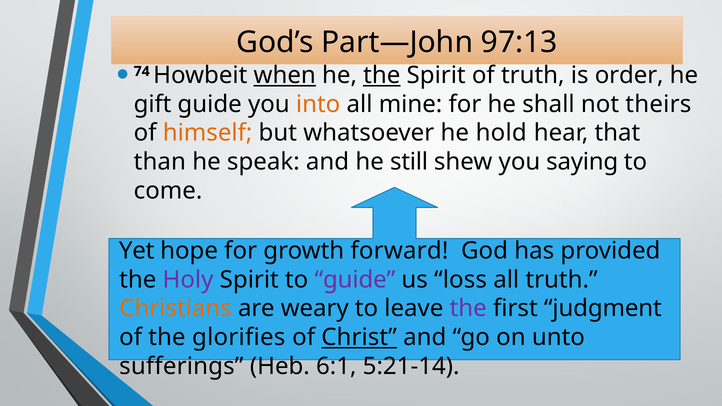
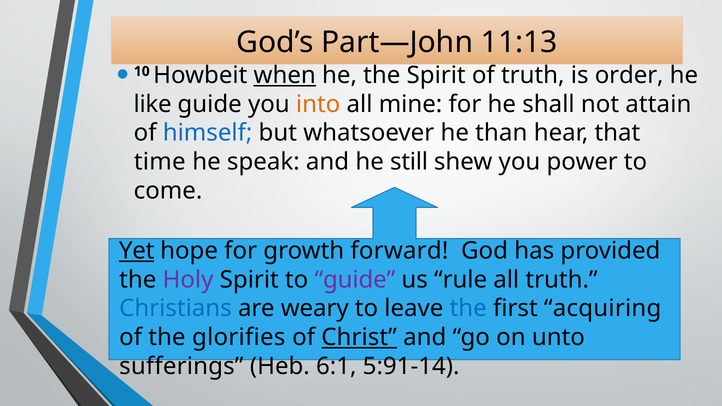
97:13: 97:13 -> 11:13 (519, 42)
74: 74 -> 10 (142, 71)
the underline: present -> none (382, 75)
gift: gift -> like (153, 104)
theirs: theirs -> attain (658, 104)
himself colour: orange -> blue (208, 133)
hold: hold -> than (501, 133)
than: than -> time (160, 162)
saying: saying -> power (582, 162)
Yet underline: none -> present (137, 251)
loss: loss -> rule (461, 280)
Christians colour: orange -> blue (175, 309)
the colour: purple -> blue (468, 309)
judgment: judgment -> acquiring (603, 309)
5:21-14: 5:21-14 -> 5:91-14 (411, 366)
